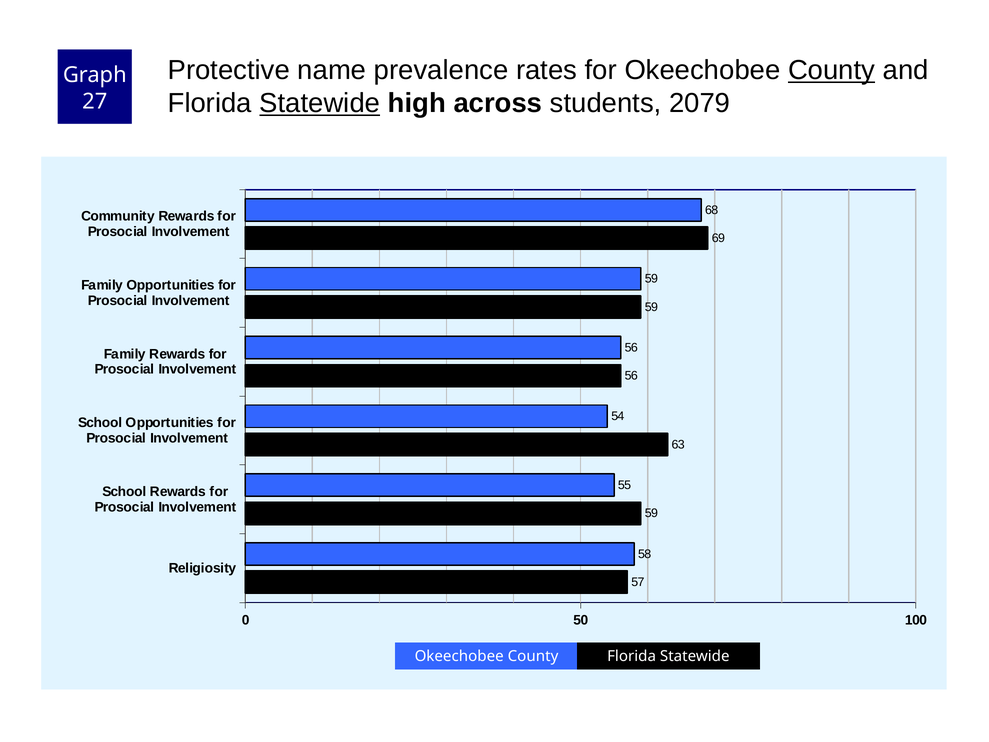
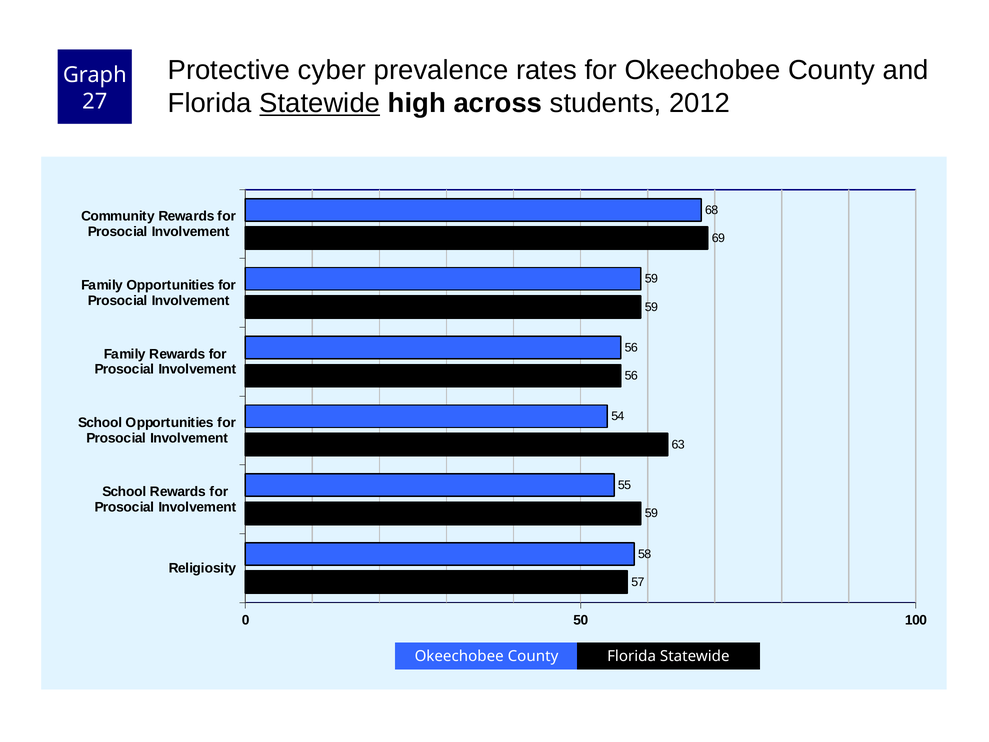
name: name -> cyber (332, 70)
County underline: present -> none (832, 70)
2079: 2079 -> 2012 (700, 103)
